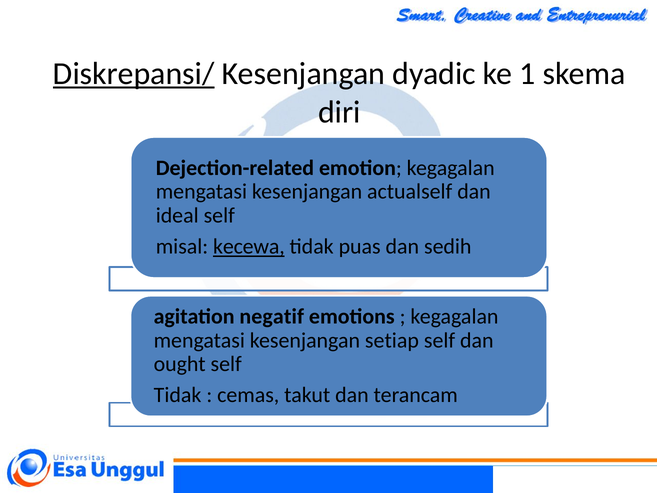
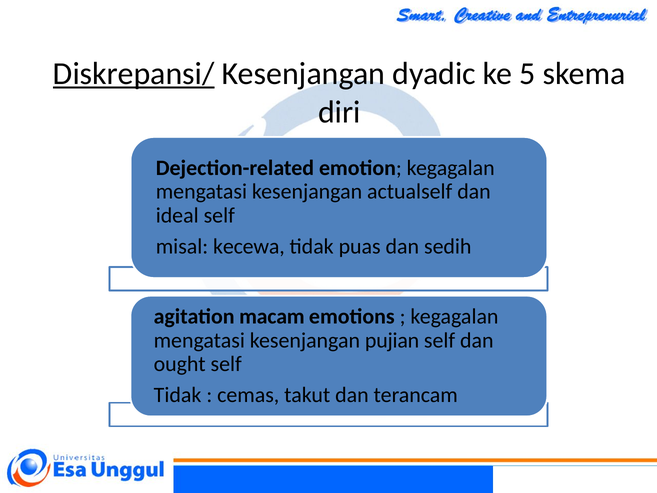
1: 1 -> 5 (527, 74)
kecewa underline: present -> none (249, 247)
negatif: negatif -> macam (272, 316)
setiap: setiap -> pujian (392, 340)
